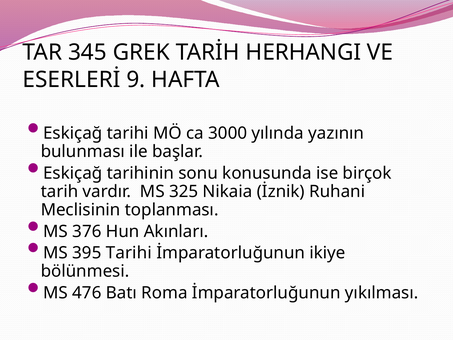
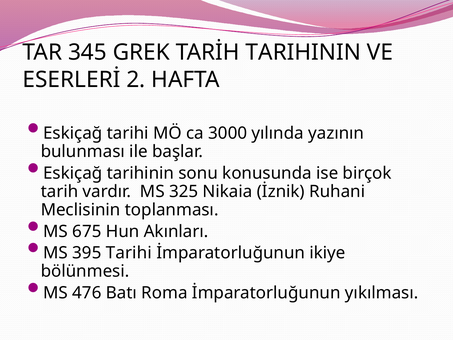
TARİH HERHANGI: HERHANGI -> TARIHININ (303, 52)
9: 9 -> 2 (136, 79)
376: 376 -> 675 (87, 231)
